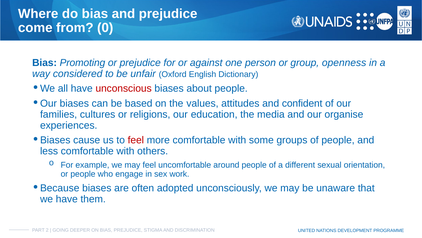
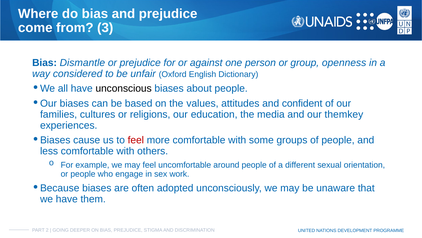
0: 0 -> 3 (105, 28)
Promoting: Promoting -> Dismantle (82, 63)
unconscious colour: red -> black (124, 88)
organise: organise -> themkey (344, 114)
